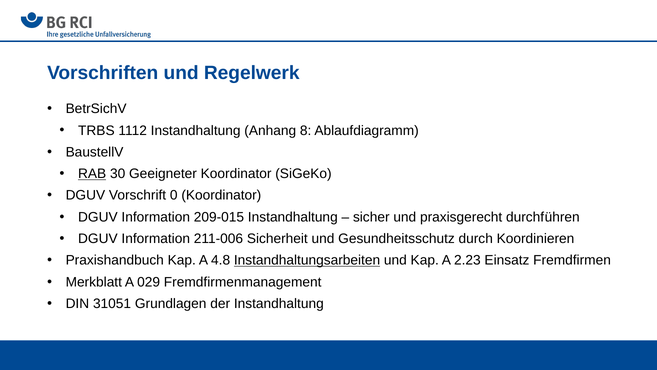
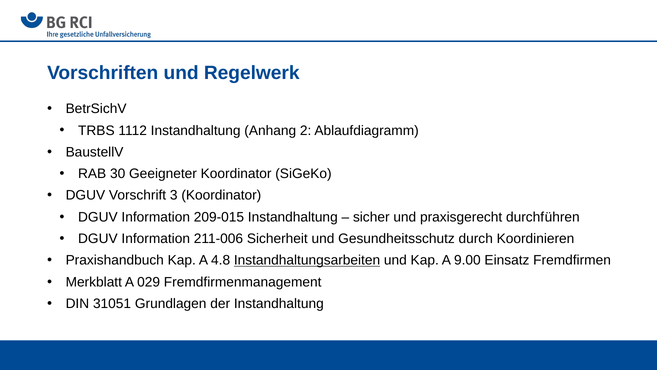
8: 8 -> 2 (306, 130)
RAB underline: present -> none (92, 174)
0: 0 -> 3 (174, 195)
2.23: 2.23 -> 9.00 (467, 260)
